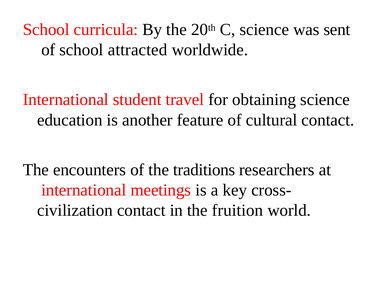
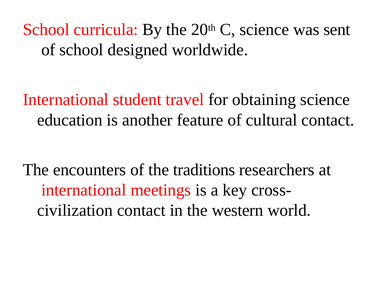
attracted: attracted -> designed (138, 50)
fruition: fruition -> western (238, 210)
